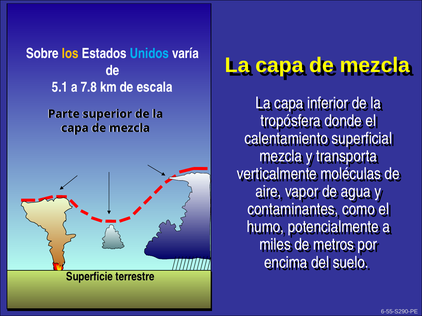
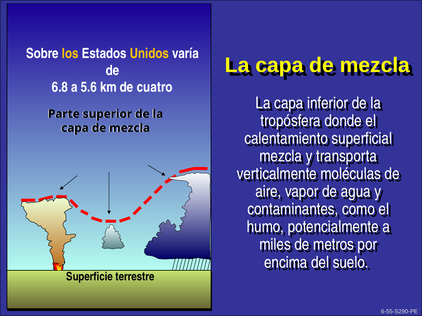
Unidos colour: light blue -> yellow (149, 54)
5.1: 5.1 -> 6.8 (60, 87)
7.8: 7.8 -> 5.6 (89, 87)
escala: escala -> cuatro (155, 87)
